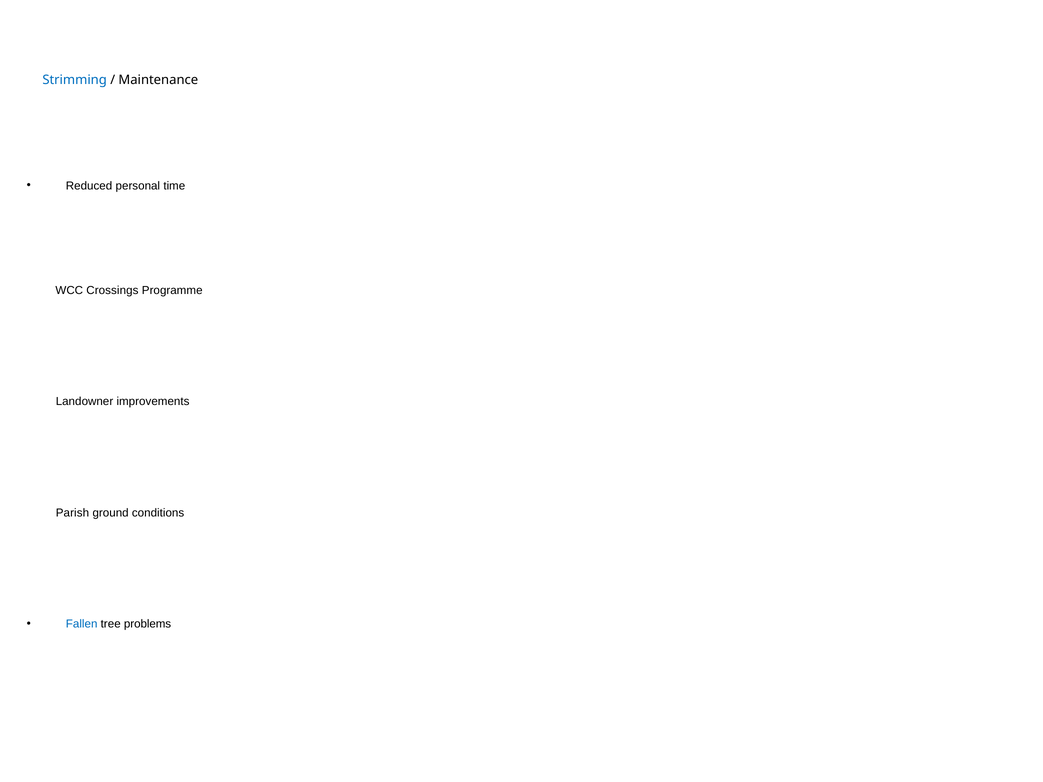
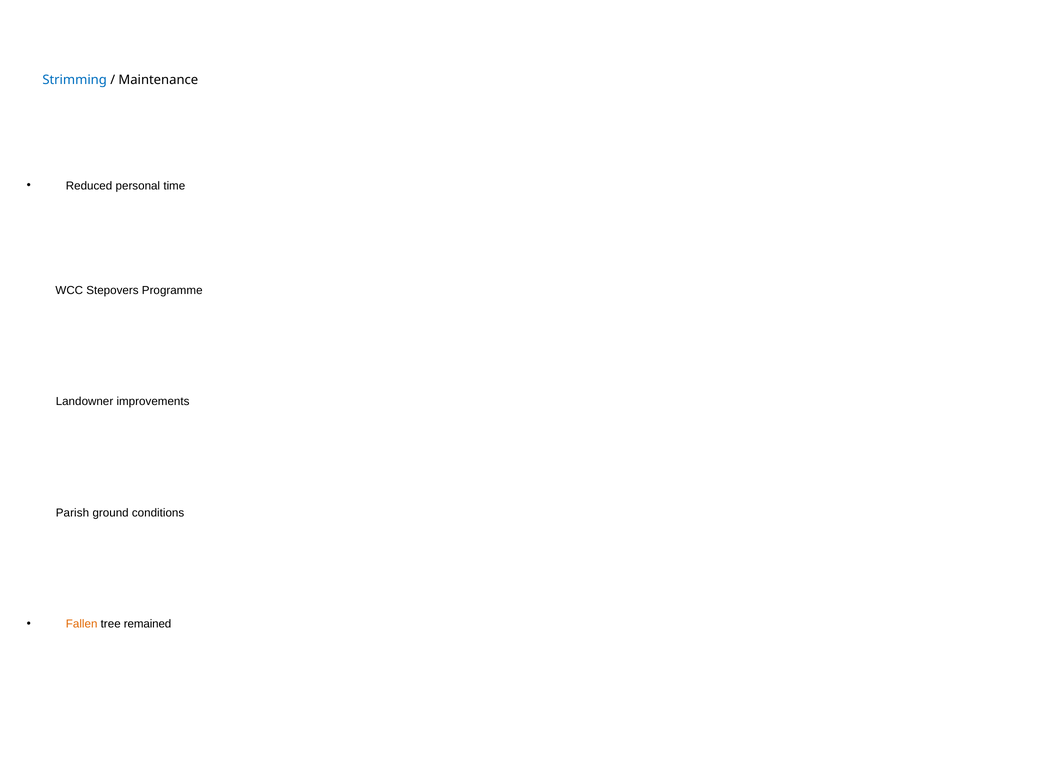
Crossings: Crossings -> Stepovers (112, 291)
Fallen colour: blue -> orange (82, 624)
problems: problems -> remained (148, 624)
